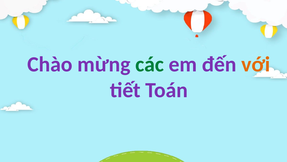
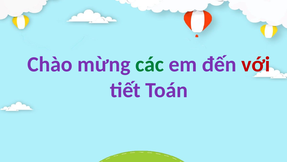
với colour: orange -> red (256, 64)
